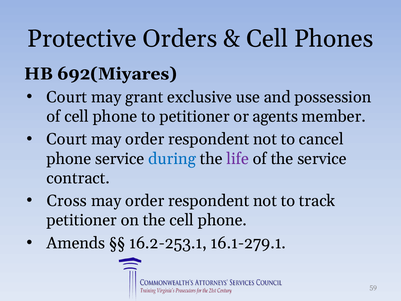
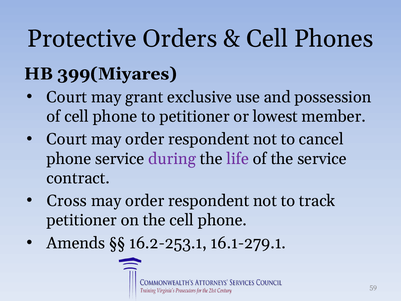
692(Miyares: 692(Miyares -> 399(Miyares (117, 74)
agents: agents -> lowest (275, 116)
during colour: blue -> purple (172, 159)
